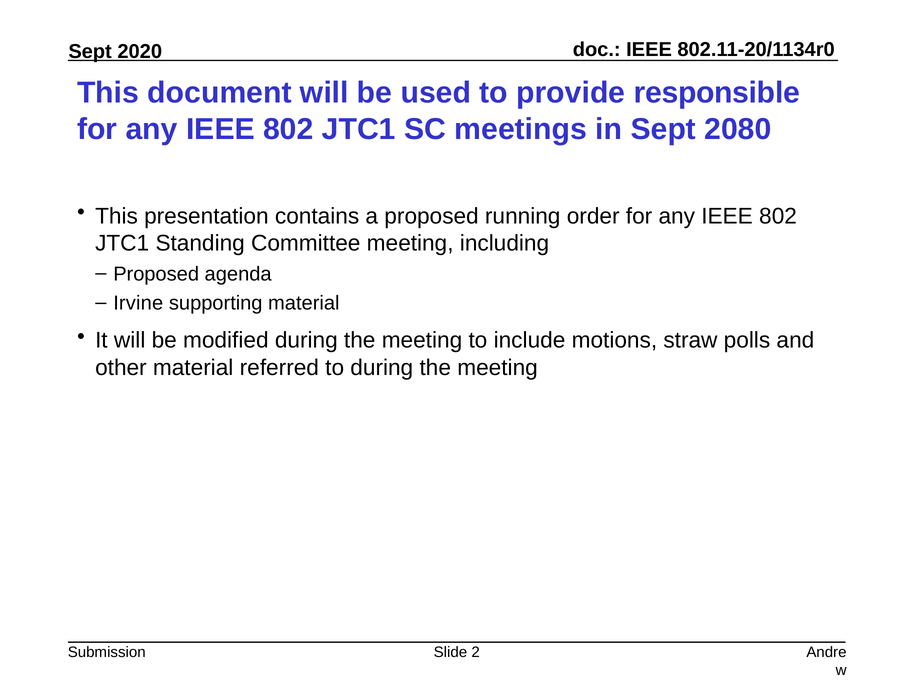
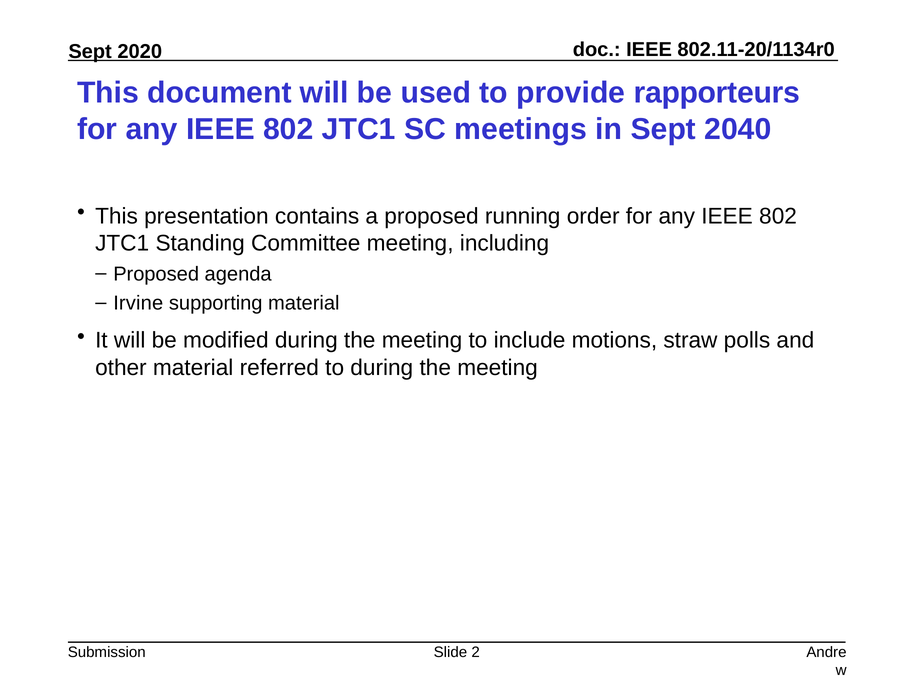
responsible: responsible -> rapporteurs (717, 93)
2080: 2080 -> 2040 (738, 129)
